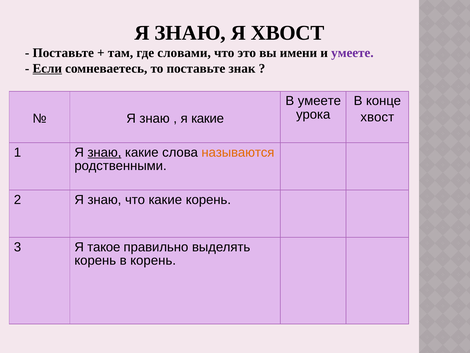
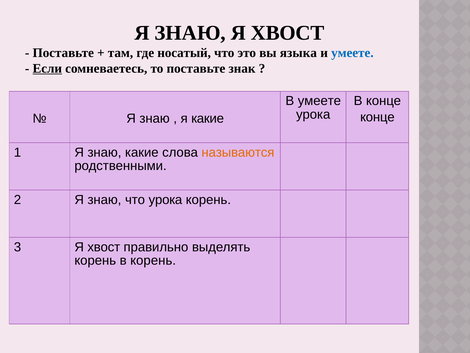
словами: словами -> носатый (184, 53)
имени: имени -> языка (298, 53)
умеете colour: purple -> blue (352, 53)
хвост: хвост -> конце (377, 117)
знаю underline: present -> none (104, 152)
что какие: какие -> урока (165, 200)
3 Я такое: такое -> хвост (104, 247)
